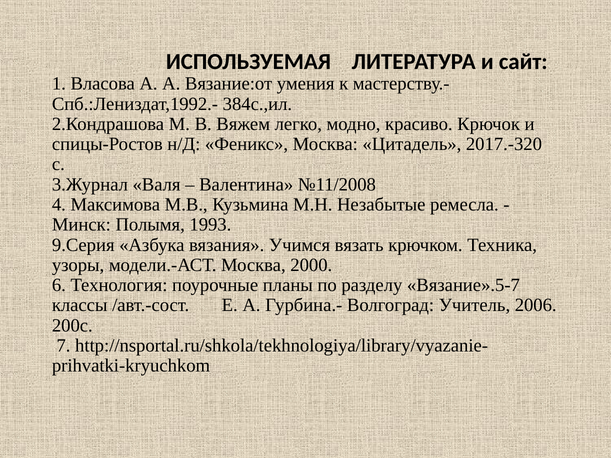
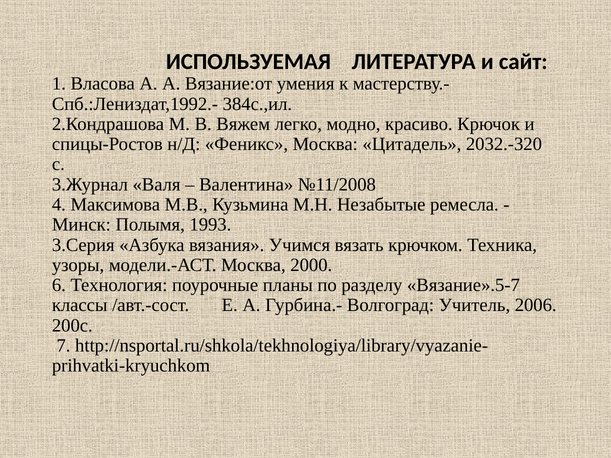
2017.-320: 2017.-320 -> 2032.-320 (504, 144)
9.Серия: 9.Серия -> 3.Серия (83, 245)
